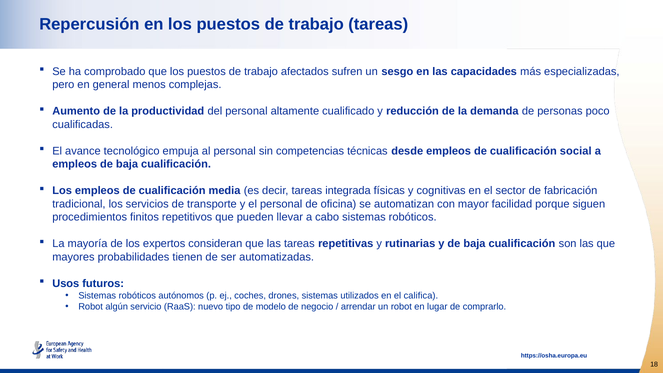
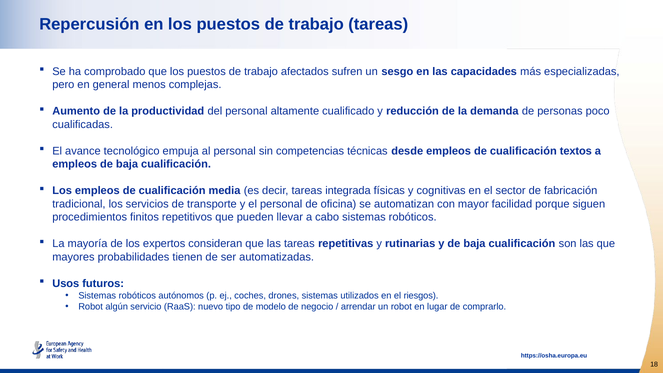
social: social -> textos (576, 151)
califica: califica -> riesgos (421, 296)
